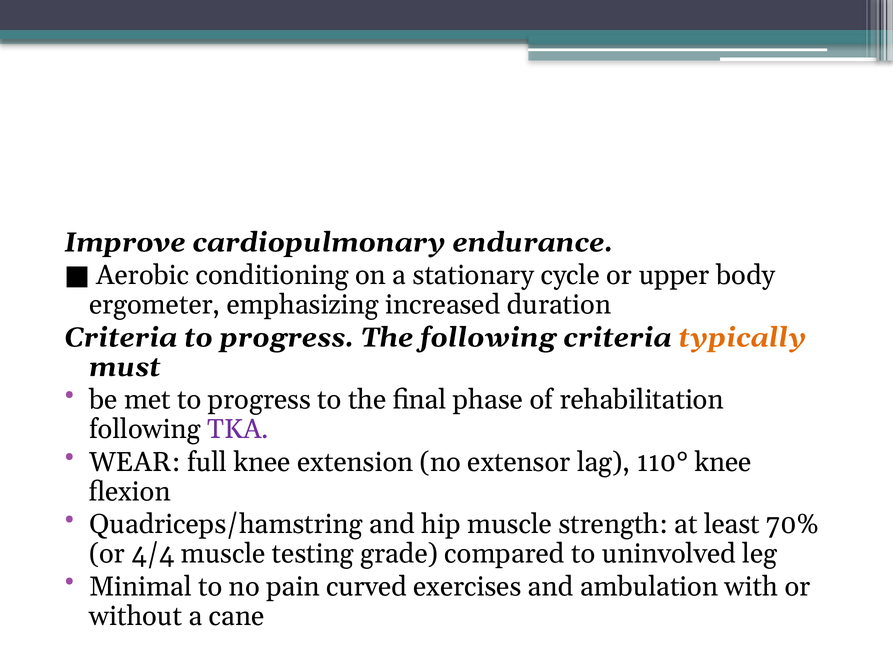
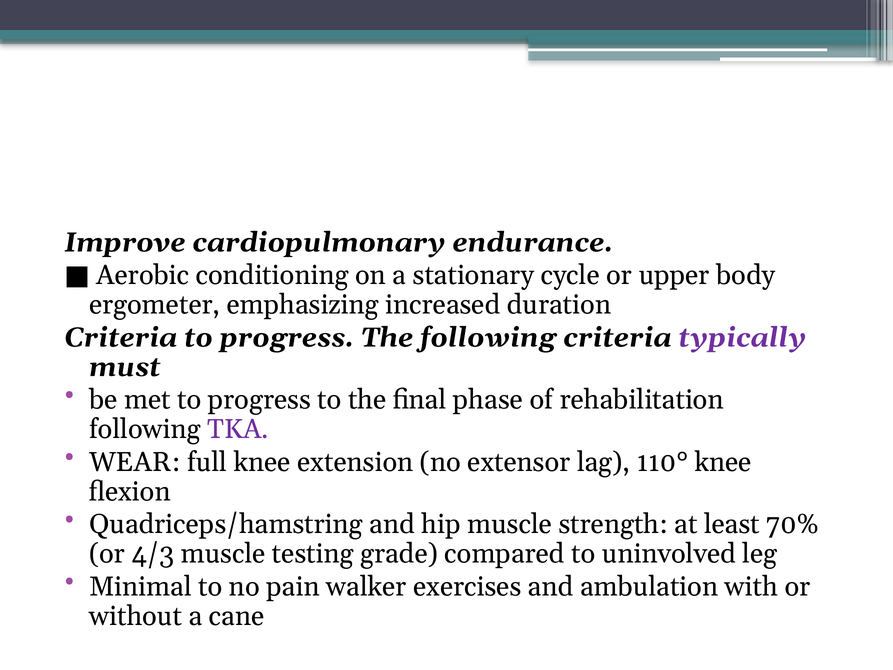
typically colour: orange -> purple (742, 337)
4/4: 4/4 -> 4/3 (153, 554)
curved: curved -> walker (366, 586)
